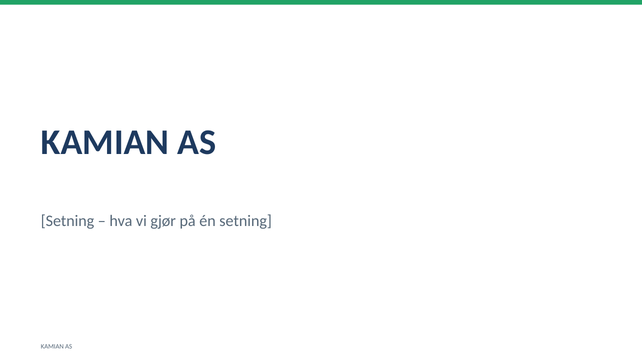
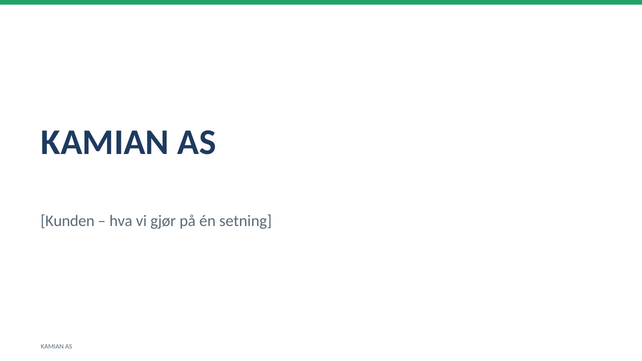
Setning: Setning -> Kunden (68, 221)
